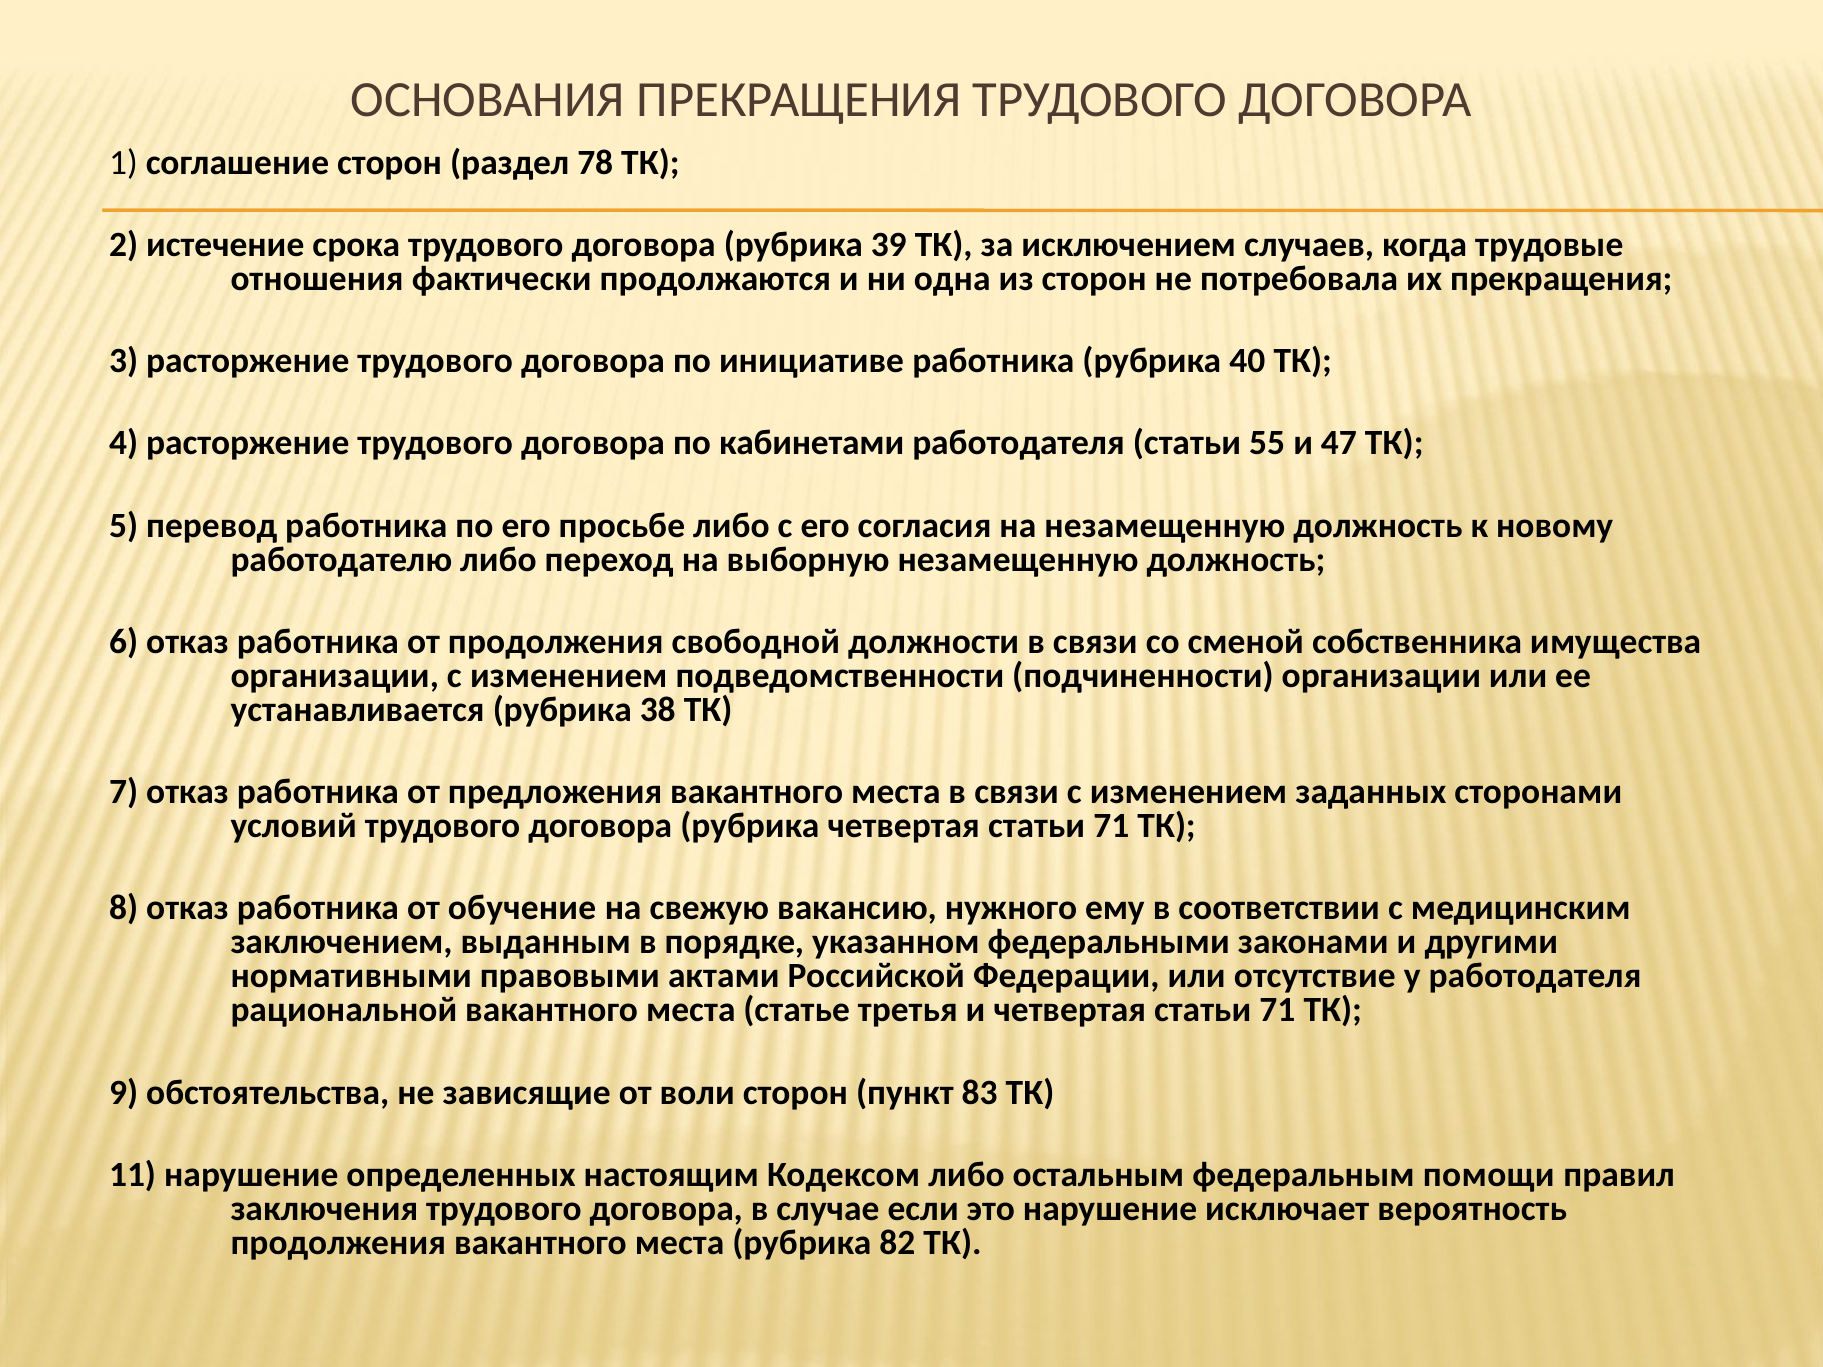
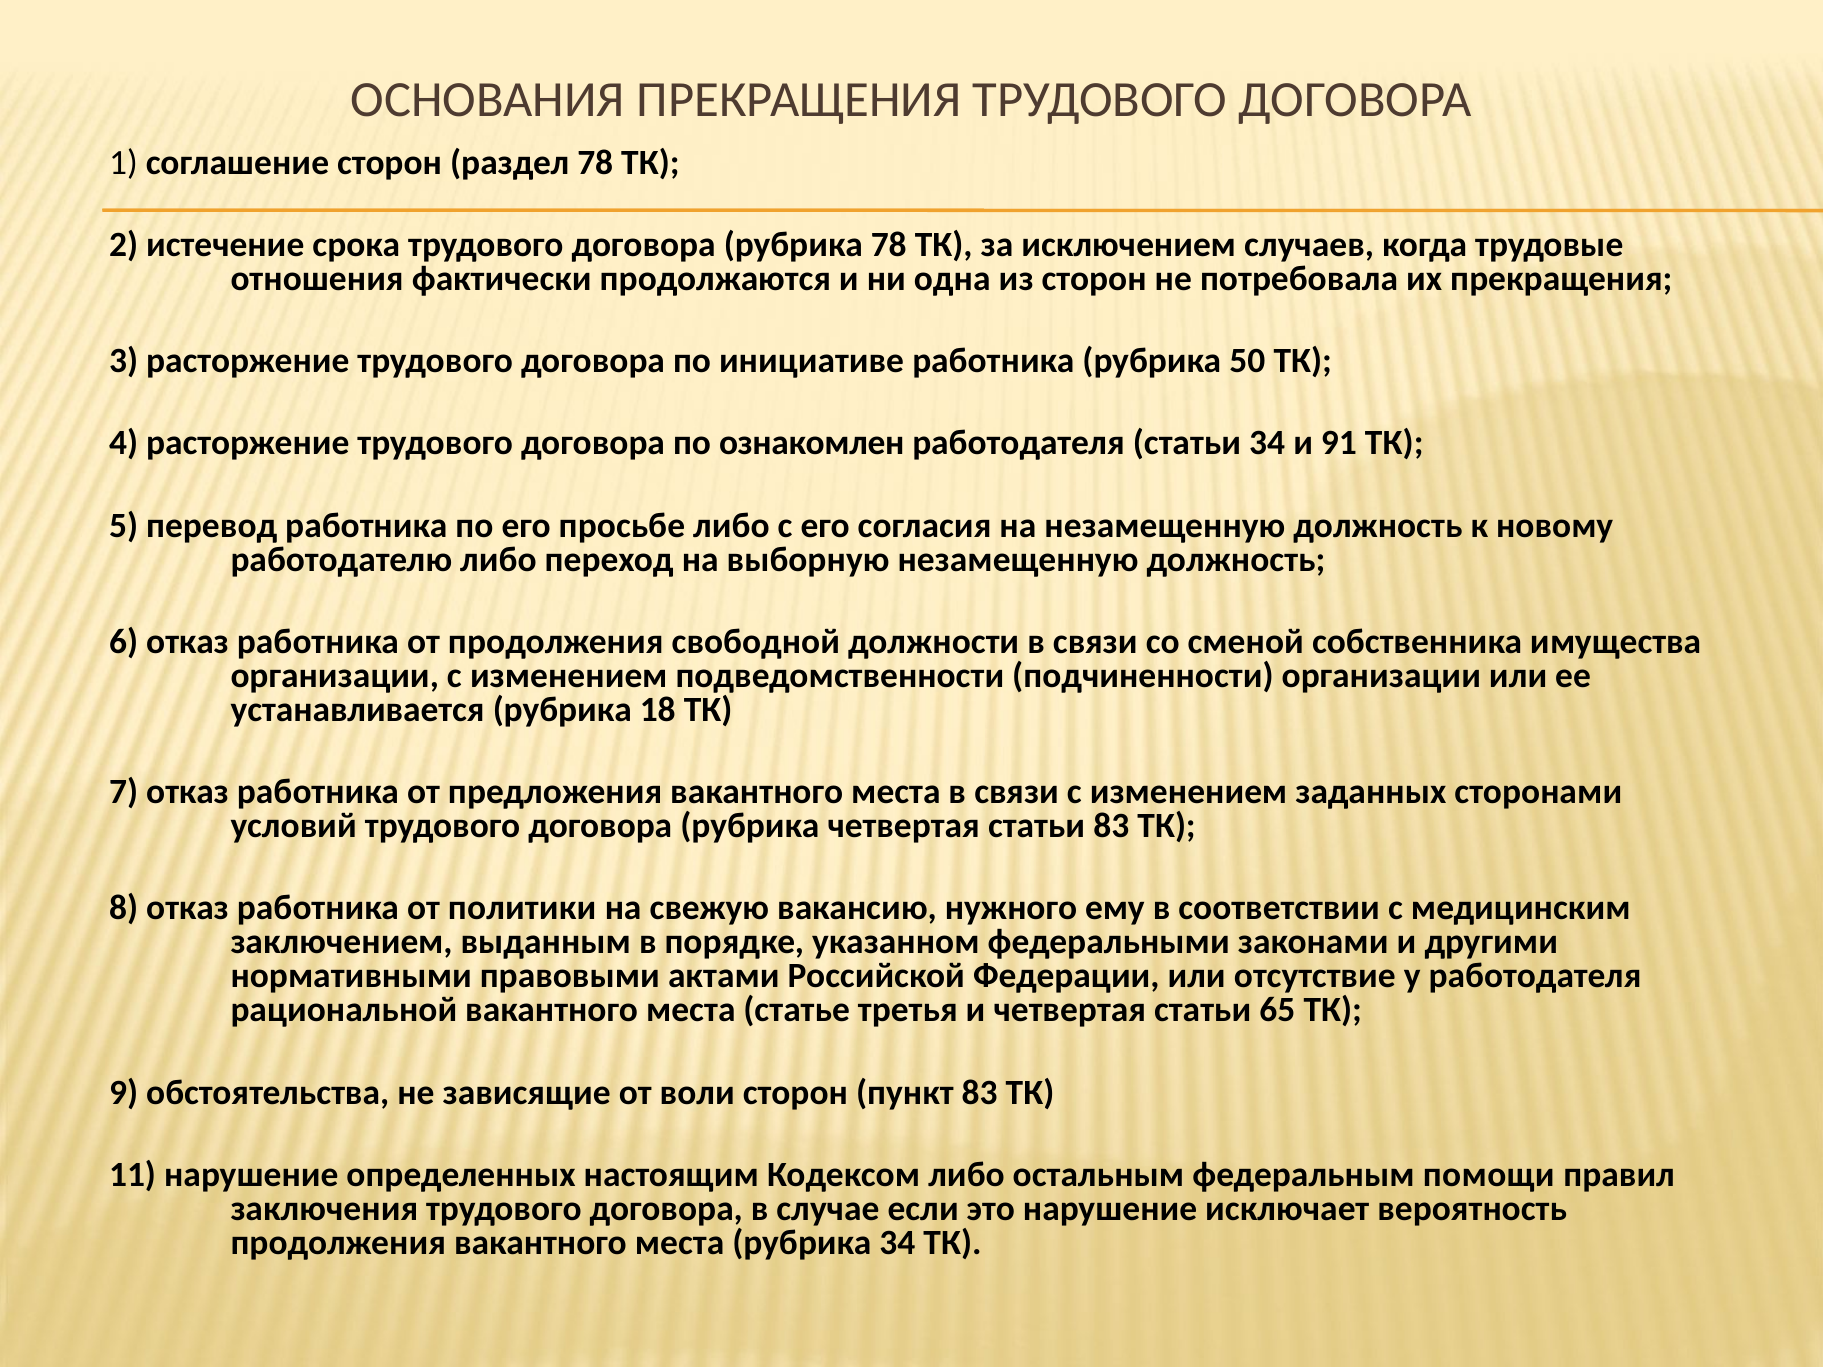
рубрика 39: 39 -> 78 (889, 245)
40: 40 -> 50 (1247, 361)
кабинетами: кабинетами -> ознакомлен (812, 443)
статьи 55: 55 -> 34 (1267, 443)
47: 47 -> 91 (1339, 443)
38: 38 -> 18 (658, 710)
рубрика четвертая статьи 71: 71 -> 83 (1111, 826)
обучение: обучение -> политики (522, 908)
и четвертая статьи 71: 71 -> 65 (1277, 1010)
рубрика 82: 82 -> 34 (897, 1243)
